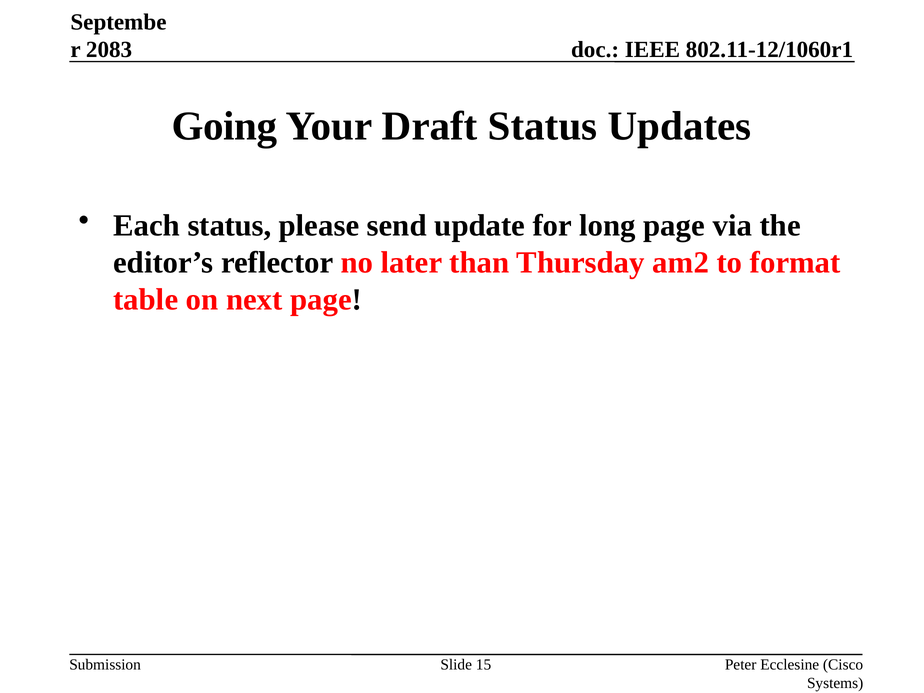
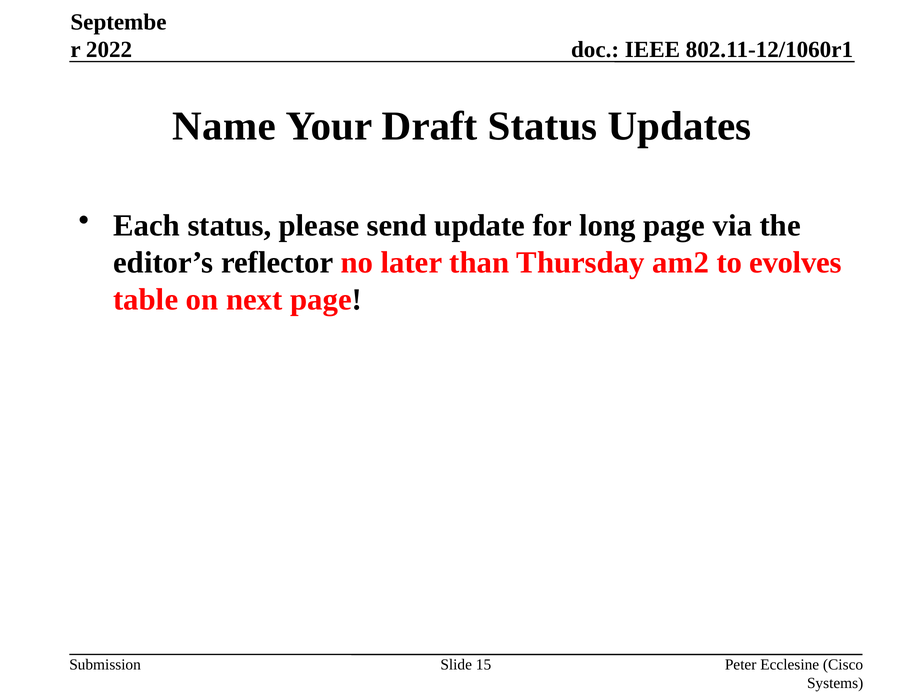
2083: 2083 -> 2022 (109, 50)
Going: Going -> Name (224, 126)
format: format -> evolves (795, 262)
